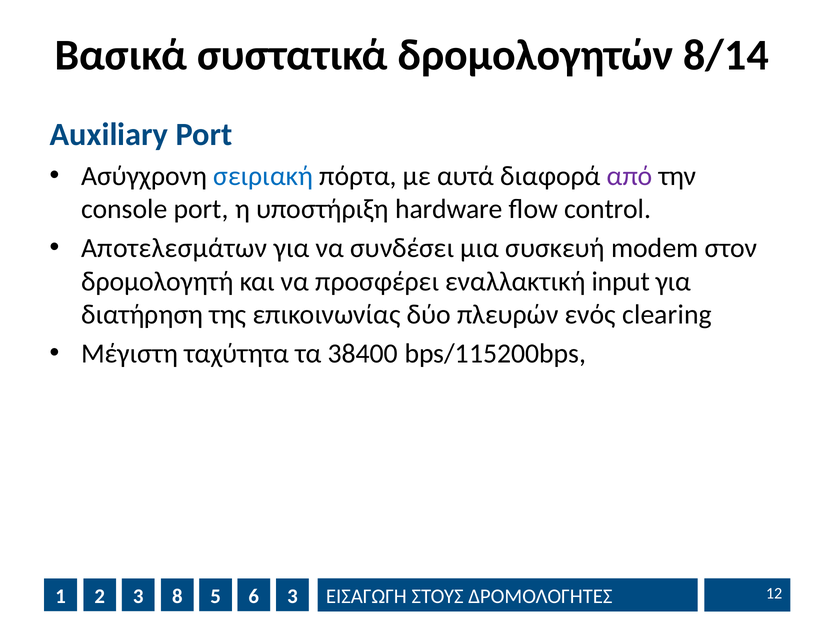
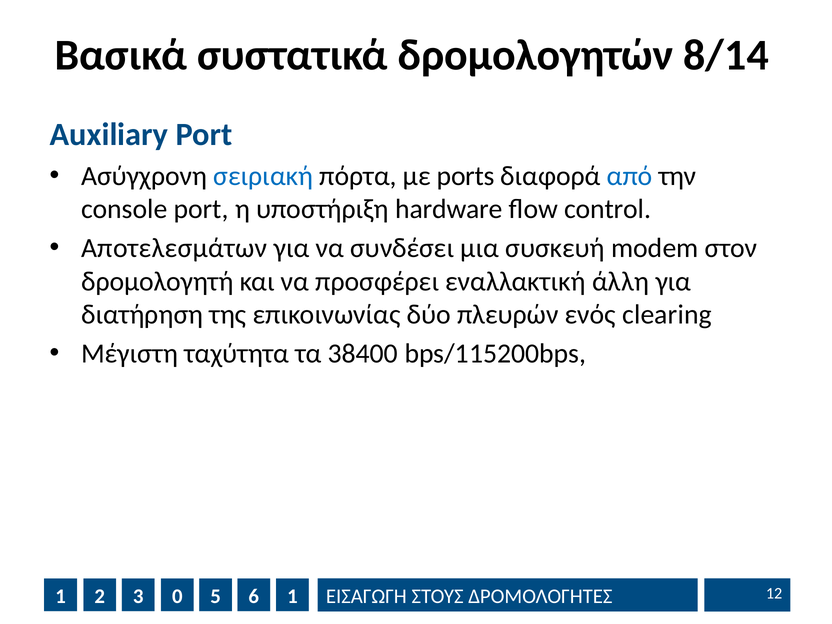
αυτά: αυτά -> ports (466, 176)
από colour: purple -> blue (630, 176)
input: input -> άλλη (621, 281)
8: 8 -> 0 (177, 596)
5 3: 3 -> 1 (292, 596)
